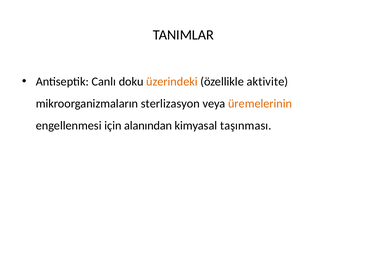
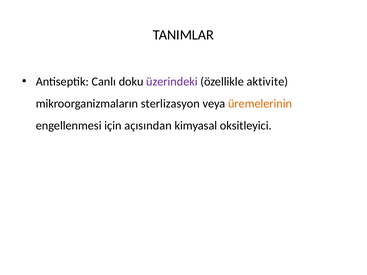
üzerindeki colour: orange -> purple (172, 82)
alanından: alanından -> açısından (148, 126)
taşınması: taşınması -> oksitleyici (246, 126)
